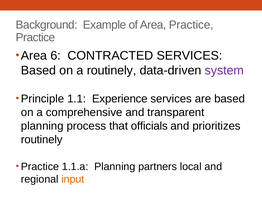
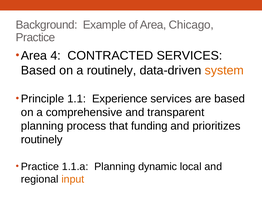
Area Practice: Practice -> Chicago (191, 25)
6: 6 -> 4 (56, 55)
system colour: purple -> orange (224, 70)
officials: officials -> funding (149, 126)
partners: partners -> dynamic (158, 166)
